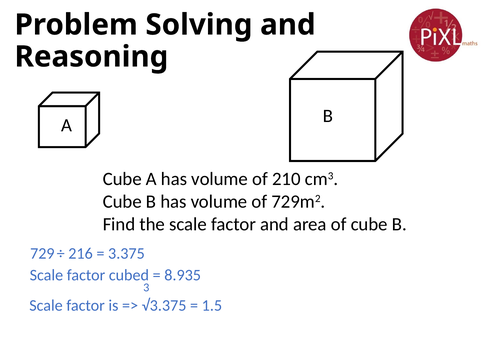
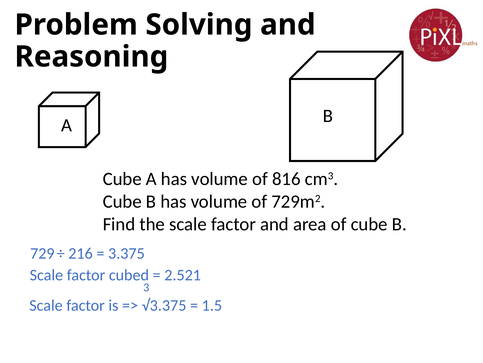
210: 210 -> 816 (286, 179)
8.935: 8.935 -> 2.521 (183, 275)
